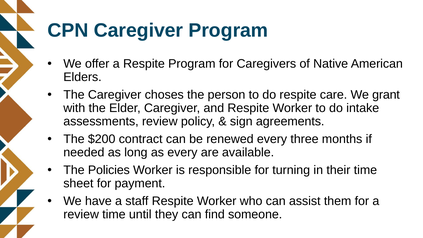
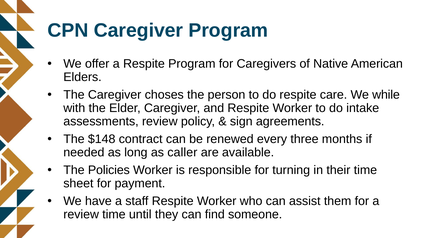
grant: grant -> while (386, 95)
$200: $200 -> $148 (102, 139)
as every: every -> caller (182, 152)
